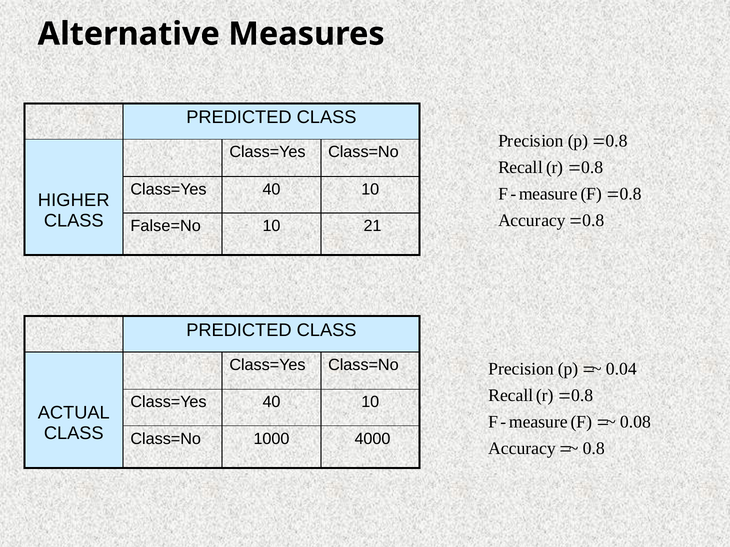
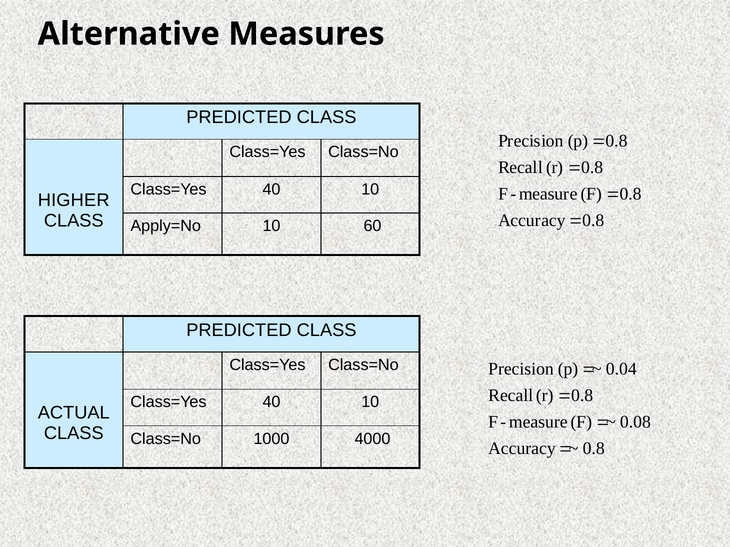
False=No: False=No -> Apply=No (166, 226)
21: 21 -> 60 (373, 226)
